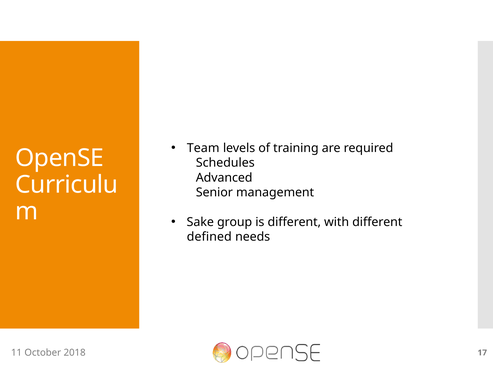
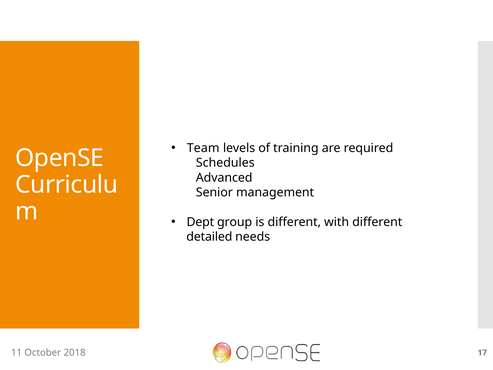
Sake: Sake -> Dept (200, 222)
defined: defined -> detailed (209, 237)
